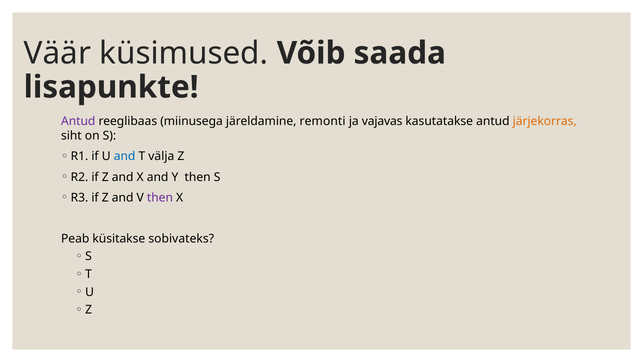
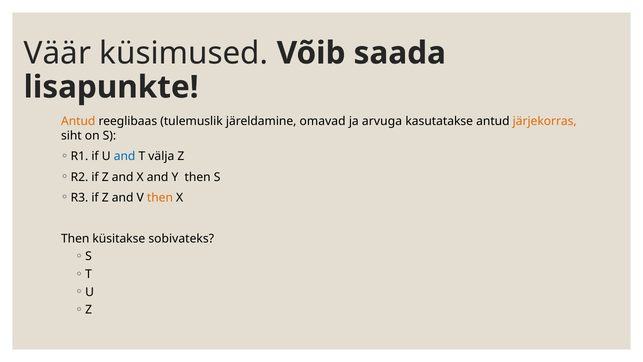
Antud colour: purple -> orange (78, 121)
miinusega: miinusega -> tulemuslik (192, 121)
remonti: remonti -> omavad (323, 121)
vajavas: vajavas -> arvuga (382, 121)
then colour: purple -> orange (160, 197)
Peab: Peab -> Then (75, 238)
